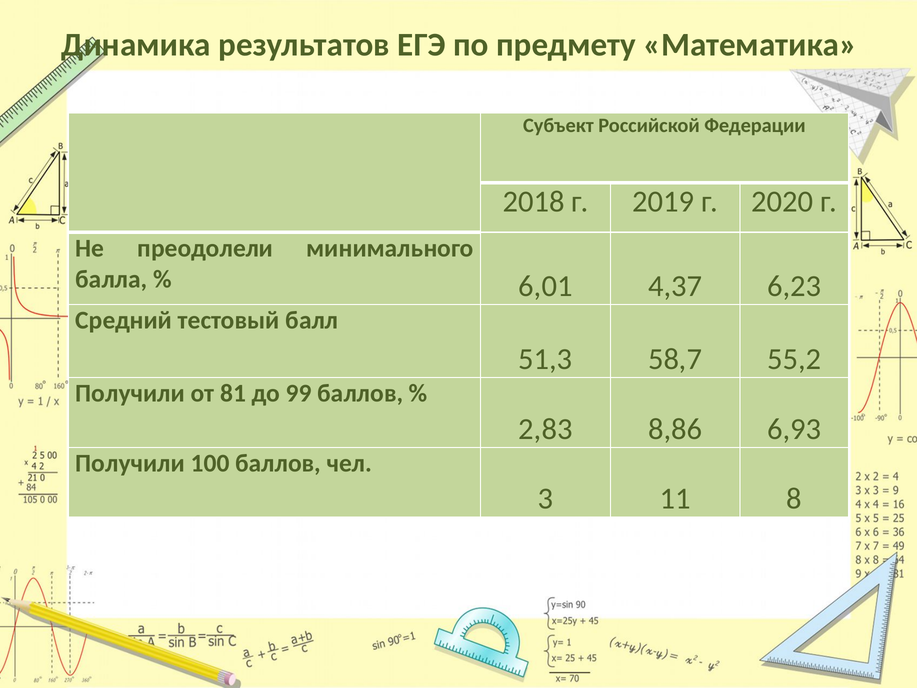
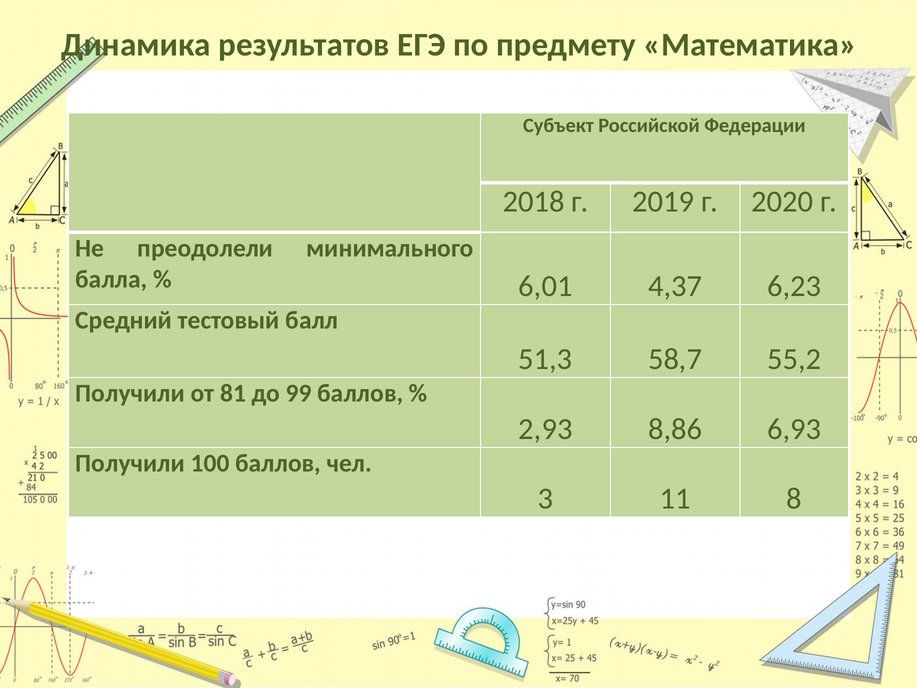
2,83: 2,83 -> 2,93 (545, 429)
